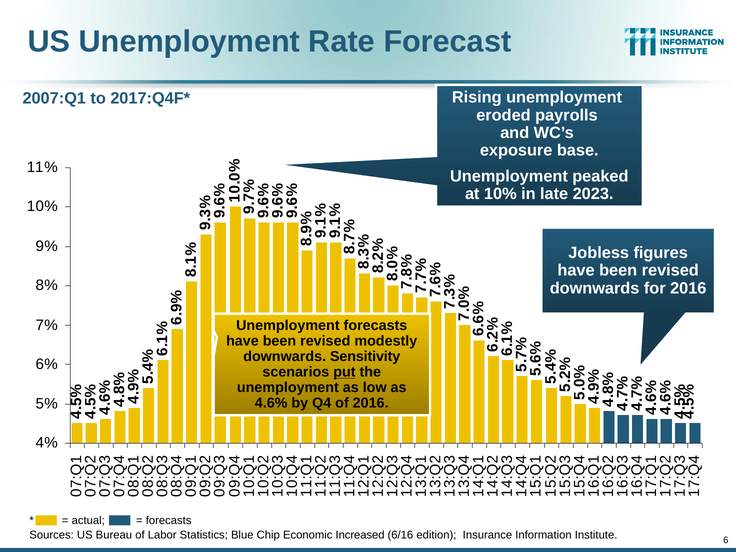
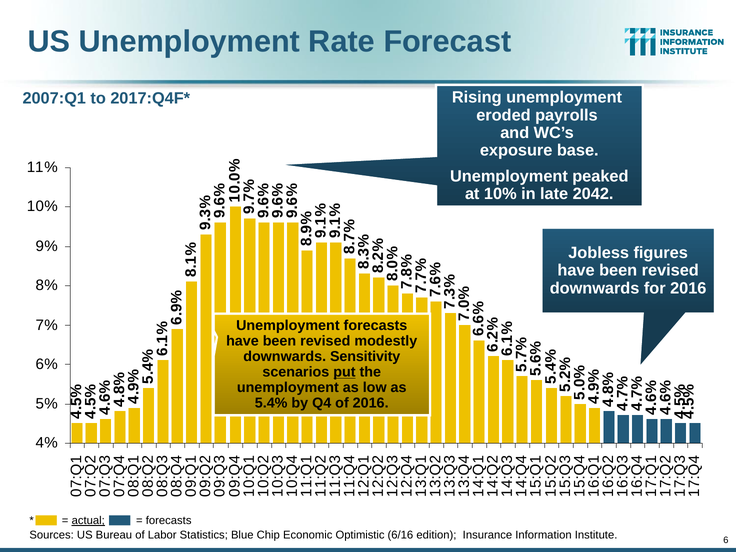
2023: 2023 -> 2042 (593, 194)
4.6%: 4.6% -> 5.4% (271, 403)
actual underline: none -> present (88, 521)
Increased: Increased -> Optimistic (360, 535)
